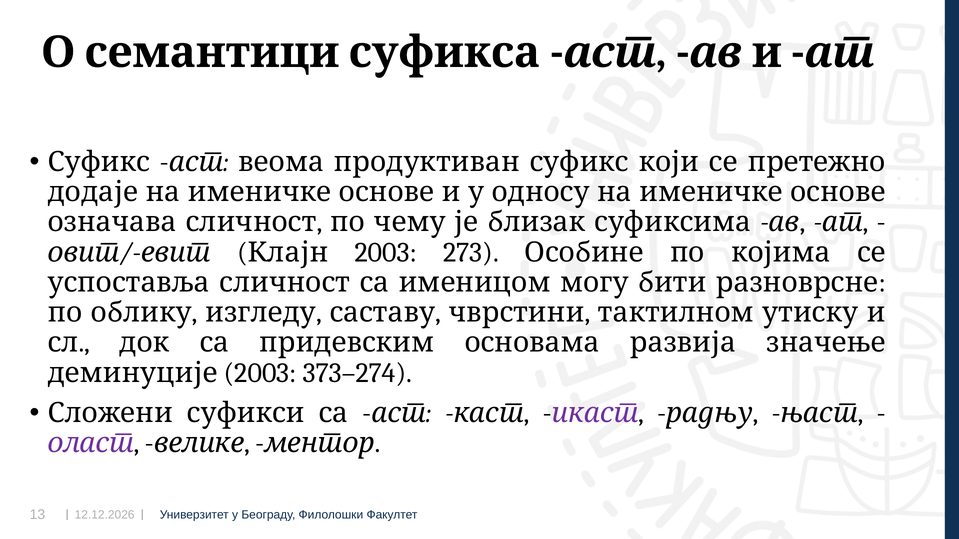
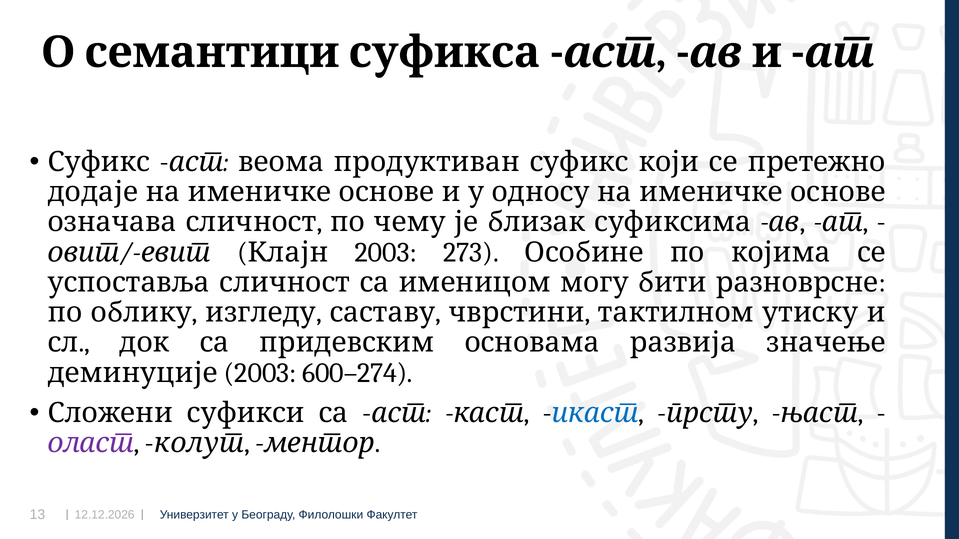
373–274: 373–274 -> 600–274 (358, 373)
икаст colour: purple -> blue (595, 413)
радњу: радњу -> прсту (710, 413)
велике: велике -> колут (199, 443)
